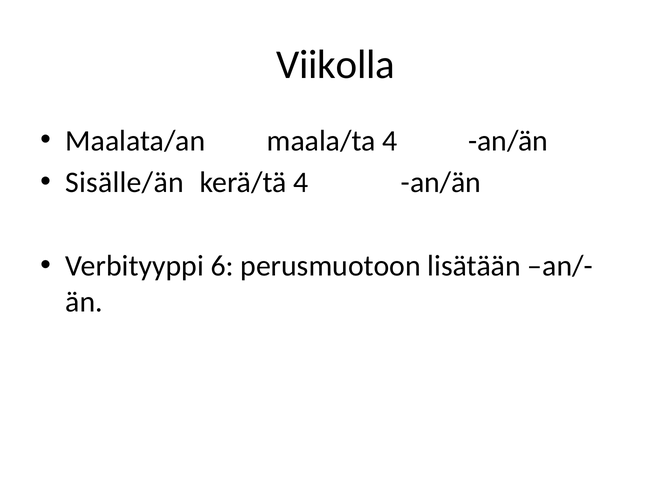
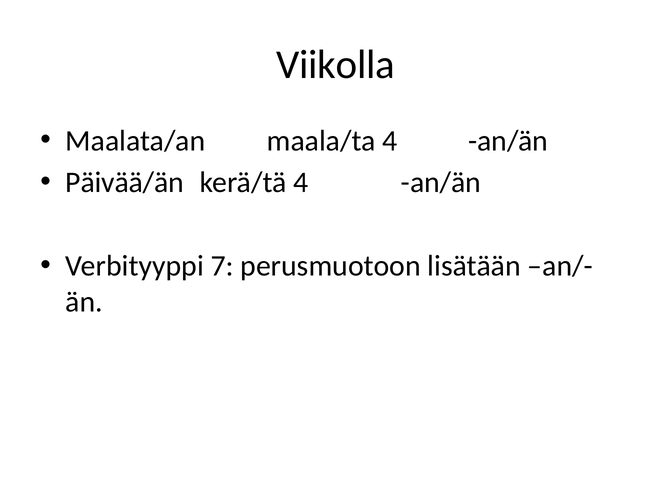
Sisälle/än: Sisälle/än -> Päivää/än (125, 183)
6: 6 -> 7 (222, 266)
